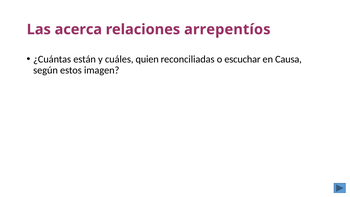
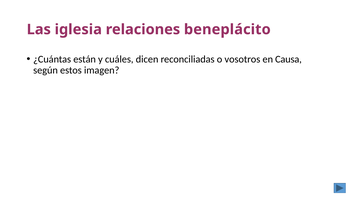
acerca: acerca -> iglesia (78, 29)
arrepentíos: arrepentíos -> beneplácito (227, 29)
quien: quien -> dicen (147, 59)
escuchar: escuchar -> vosotros (242, 59)
